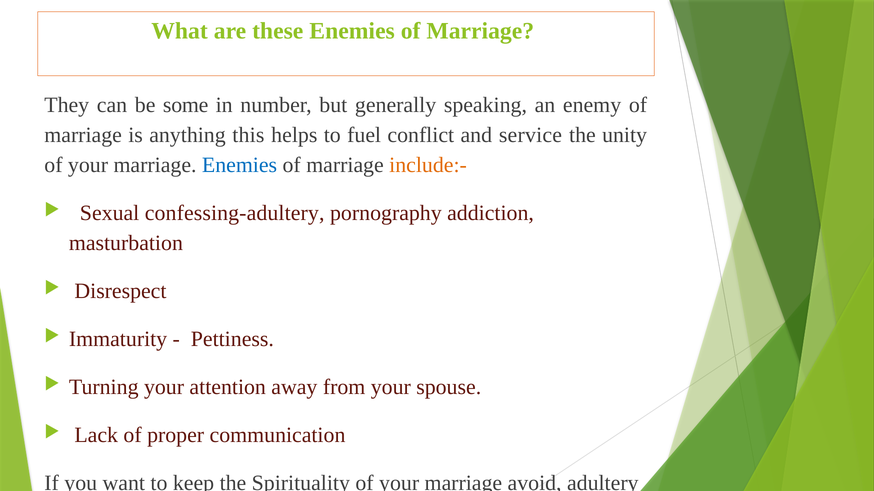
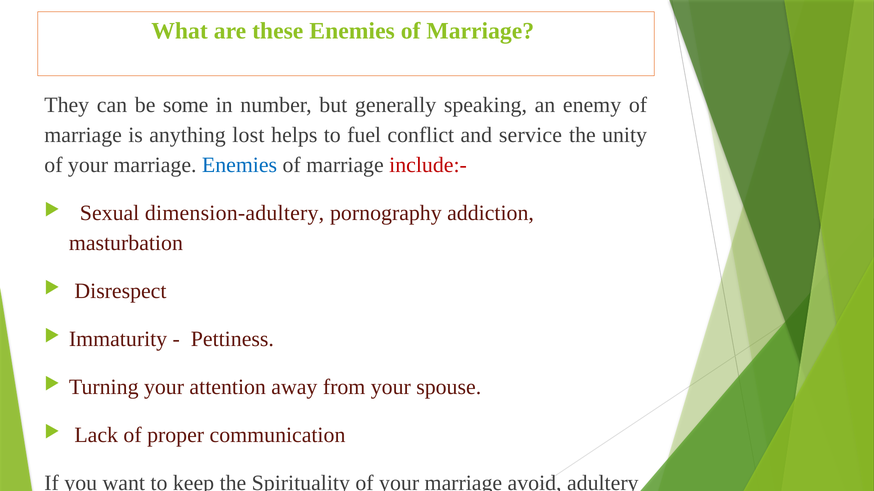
this: this -> lost (248, 135)
include:- colour: orange -> red (428, 165)
confessing-adultery: confessing-adultery -> dimension-adultery (235, 213)
